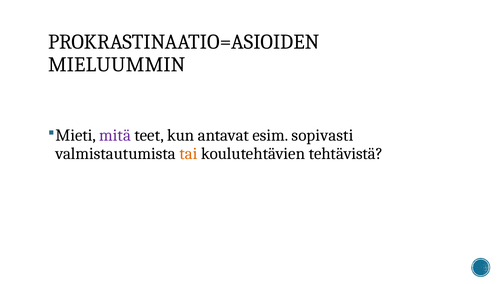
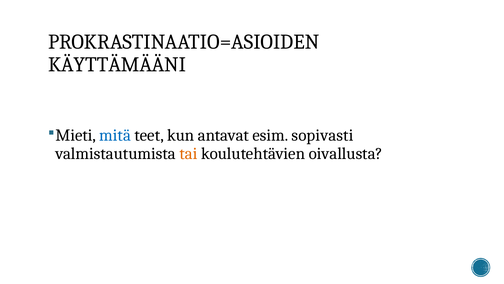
MIELUUMMIN: MIELUUMMIN -> KÄYTTÄMÄÄNI (117, 64)
mitä colour: purple -> blue (115, 135)
tehtävistä: tehtävistä -> oivallusta (346, 153)
